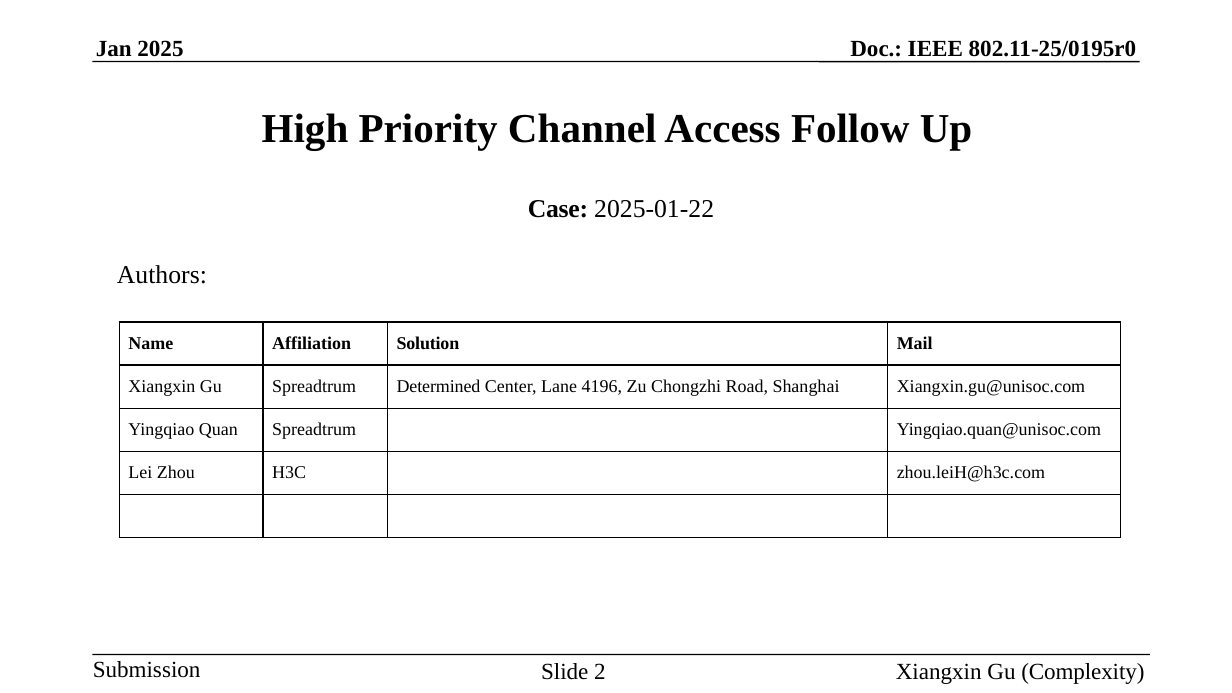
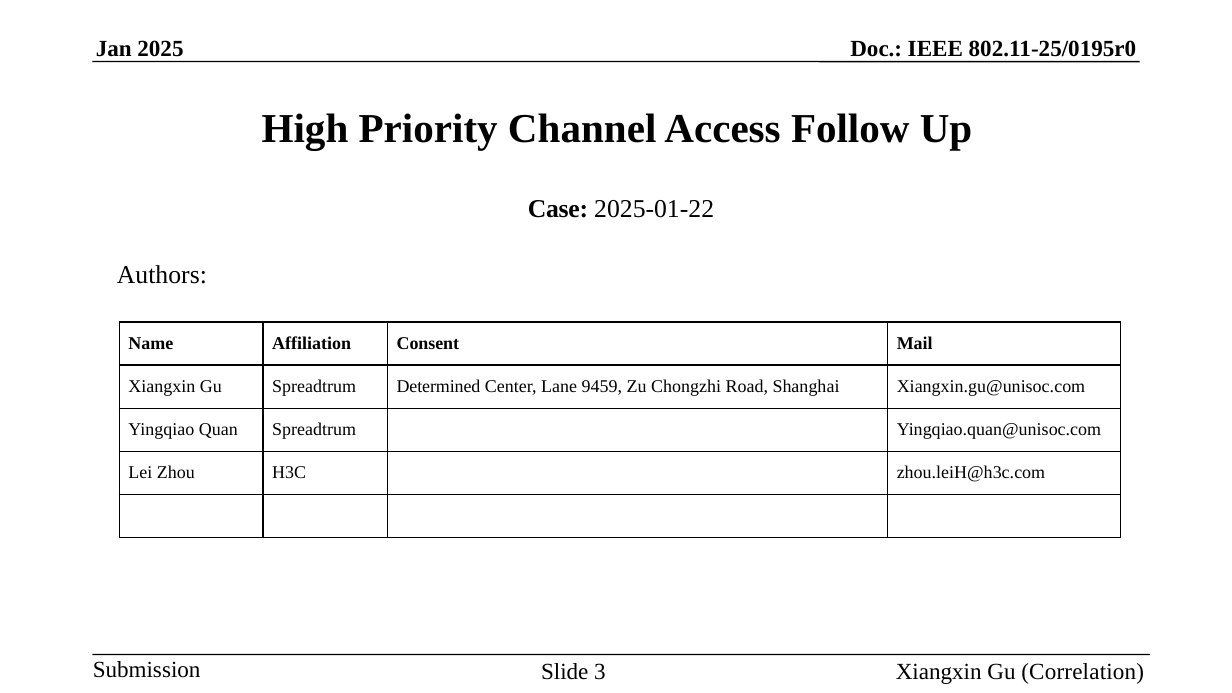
Solution: Solution -> Consent (428, 344)
4196: 4196 -> 9459 (602, 387)
2: 2 -> 3 (600, 672)
Complexity: Complexity -> Correlation (1083, 672)
